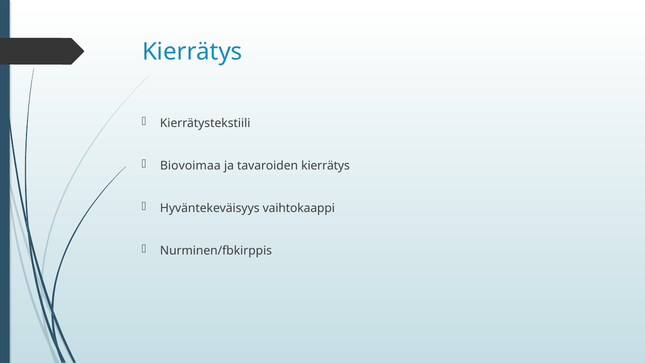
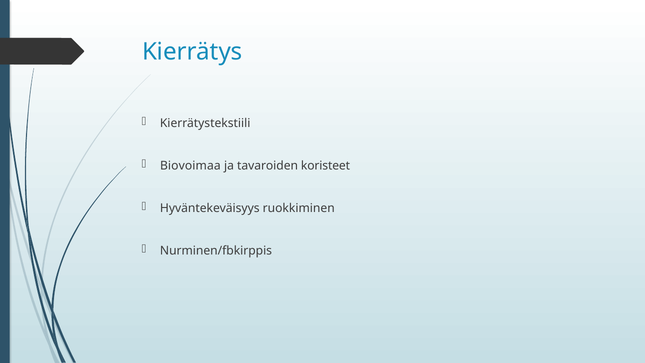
tavaroiden kierrätys: kierrätys -> koristeet (326, 166)
vaihtokaappi: vaihtokaappi -> ruokkiminen (299, 208)
